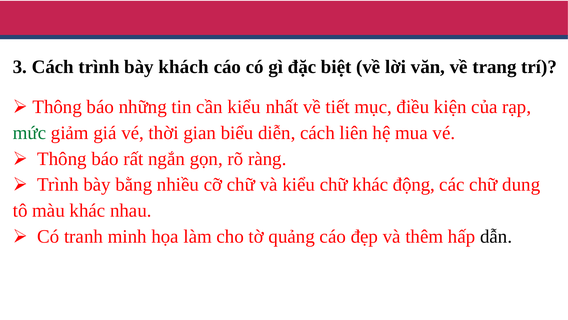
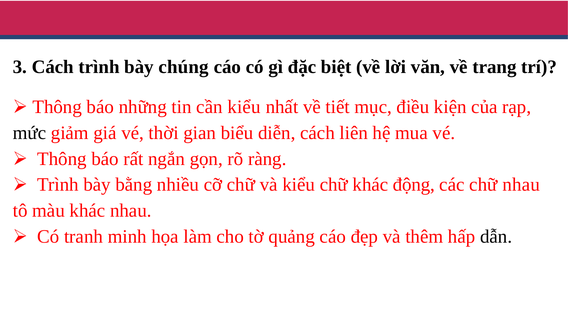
khách: khách -> chúng (184, 67)
mức colour: green -> black (29, 133)
chữ dung: dung -> nhau (521, 184)
